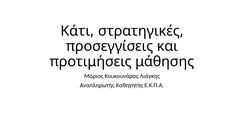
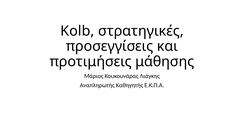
Κάτι: Κάτι -> Kolb (77, 31)
